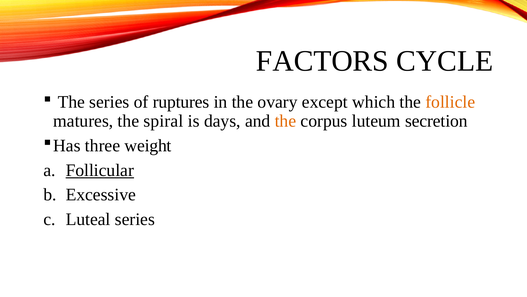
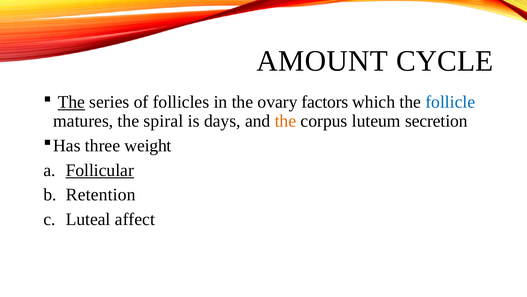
FACTORS: FACTORS -> AMOUNT (322, 61)
The underline: none -> present (71, 102)
ruptures: ruptures -> follicles (181, 102)
except: except -> factors (325, 102)
follicle colour: orange -> blue (450, 102)
Excessive: Excessive -> Retention (101, 194)
Luteal series: series -> affect (135, 219)
